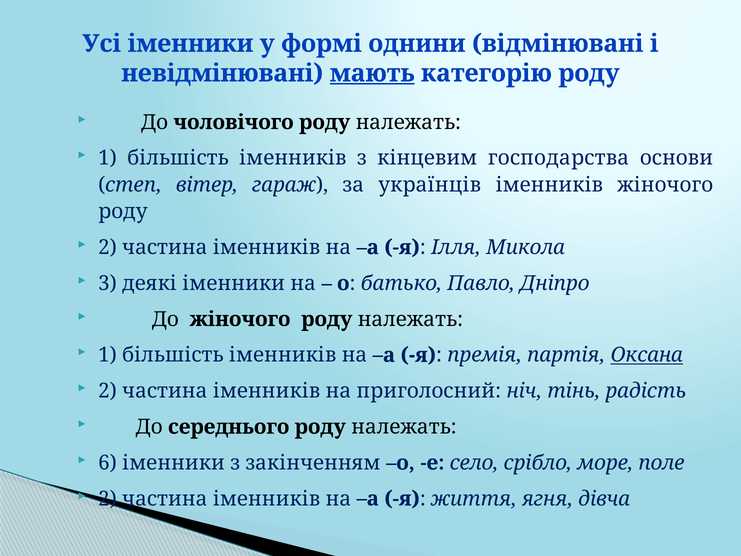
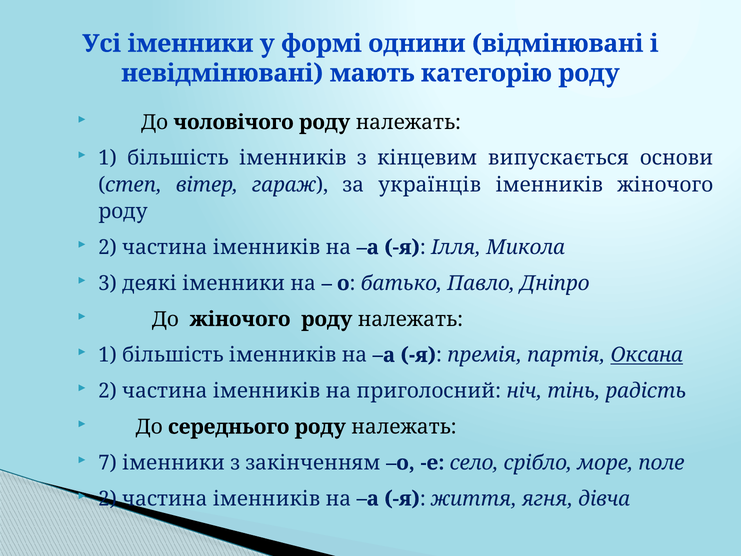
мають underline: present -> none (372, 73)
господарства: господарства -> випускається (558, 158)
6: 6 -> 7 (107, 463)
